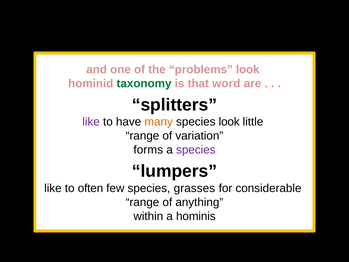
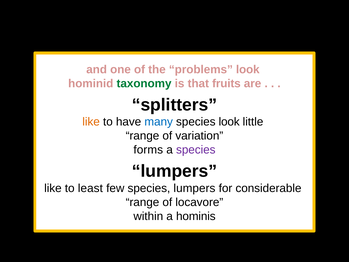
word: word -> fruits (226, 83)
like colour: purple -> orange (91, 122)
many colour: orange -> blue (159, 122)
often: often -> least (90, 188)
few species grasses: grasses -> lumpers (194, 188)
anything: anything -> locavore (199, 202)
